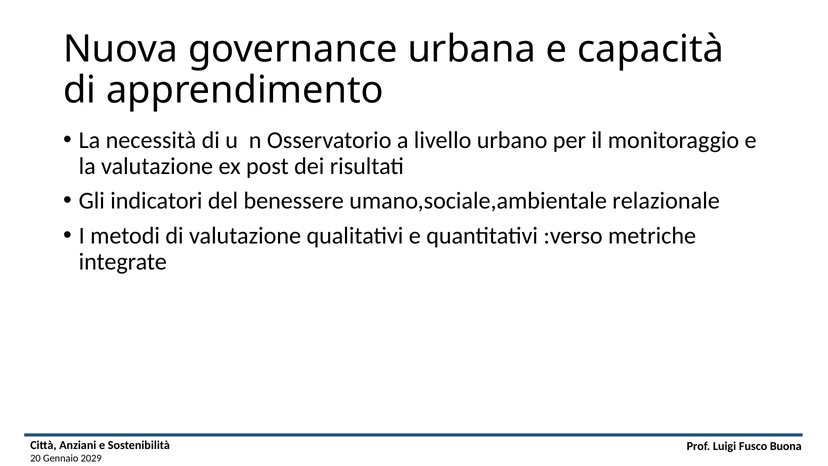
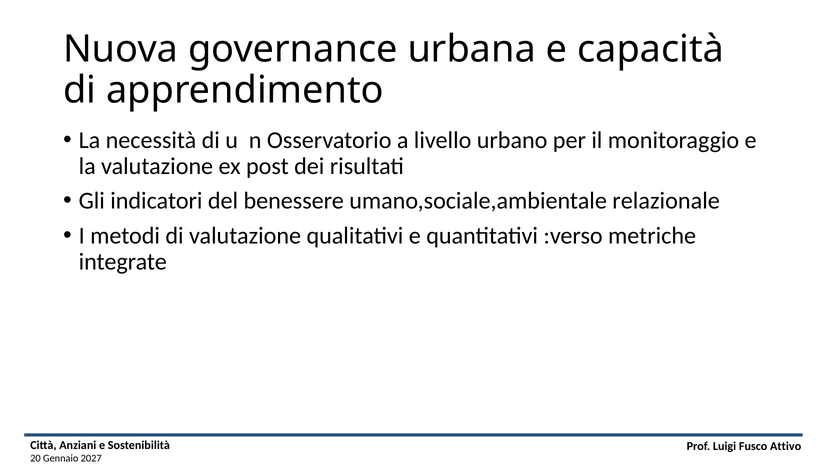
Buona: Buona -> Attivo (786, 446)
2029: 2029 -> 2027 (91, 458)
